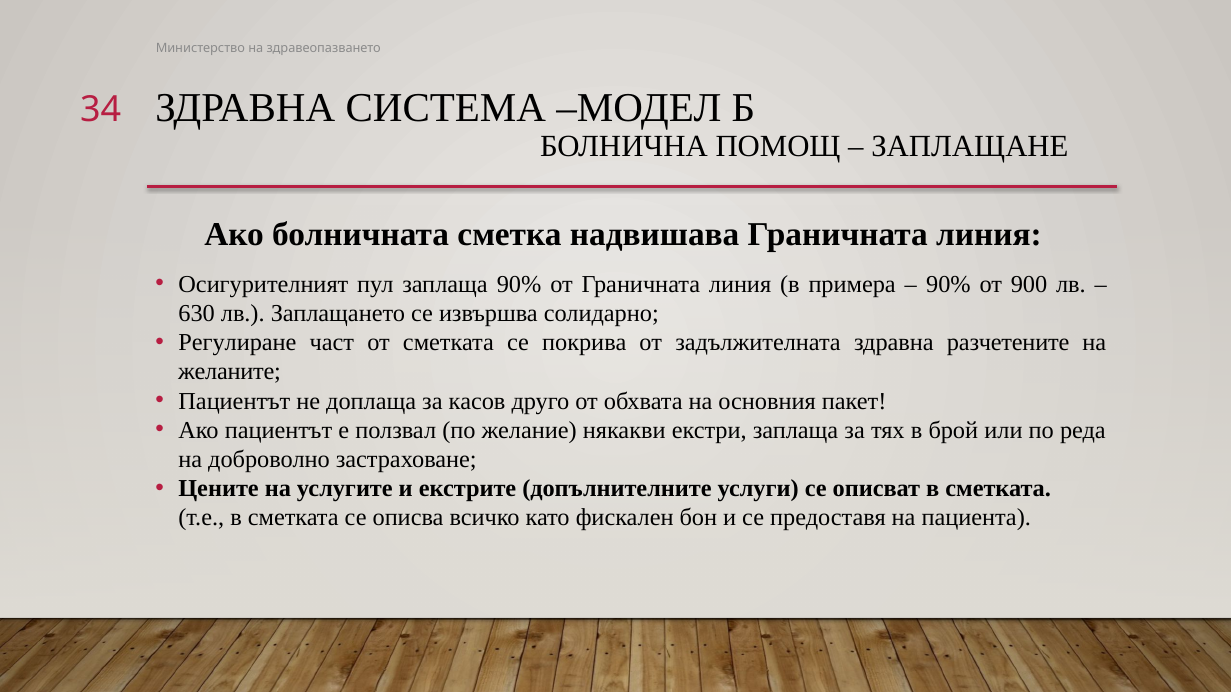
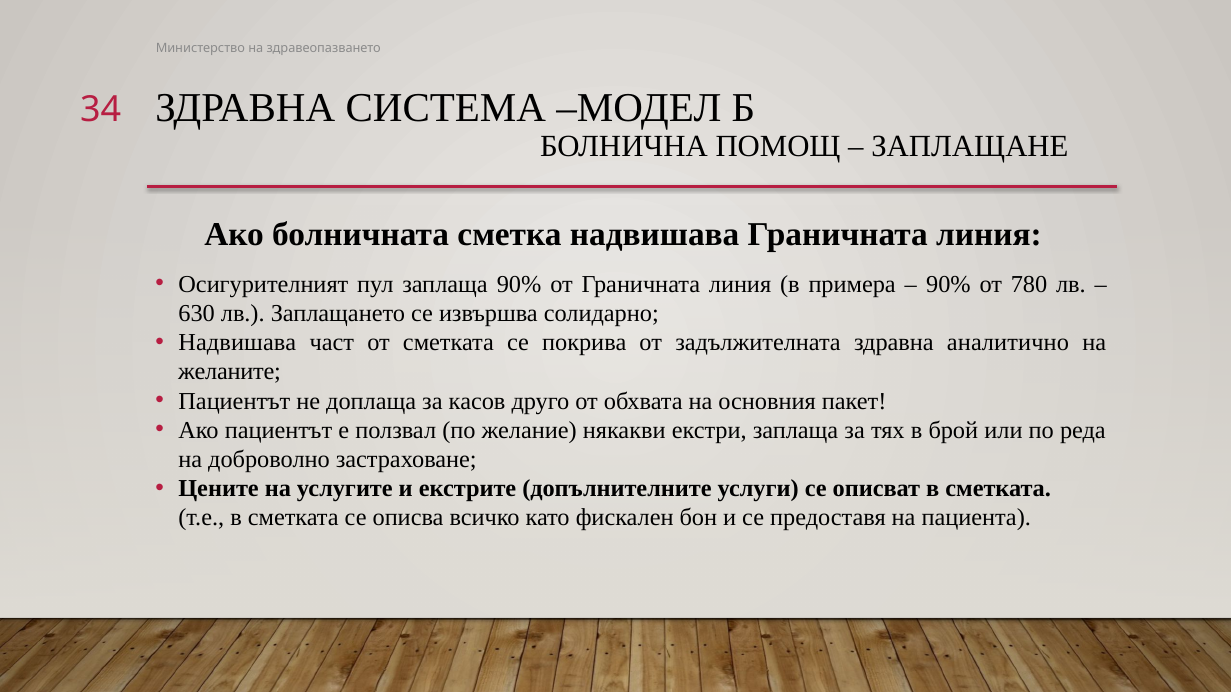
900: 900 -> 780 (1029, 284)
Регулиране: Регулиране -> Надвишава (237, 343)
разчетените: разчетените -> аналитично (1008, 343)
